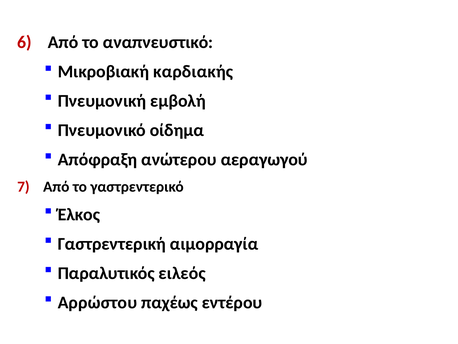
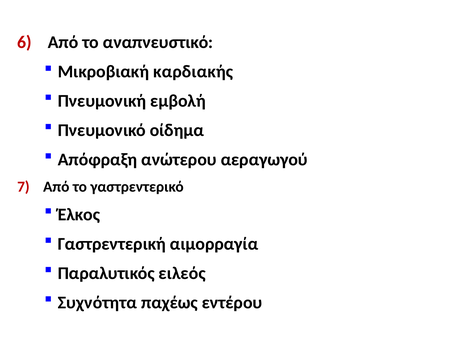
Αρρώστου: Αρρώστου -> Συχνότητα (97, 302)
